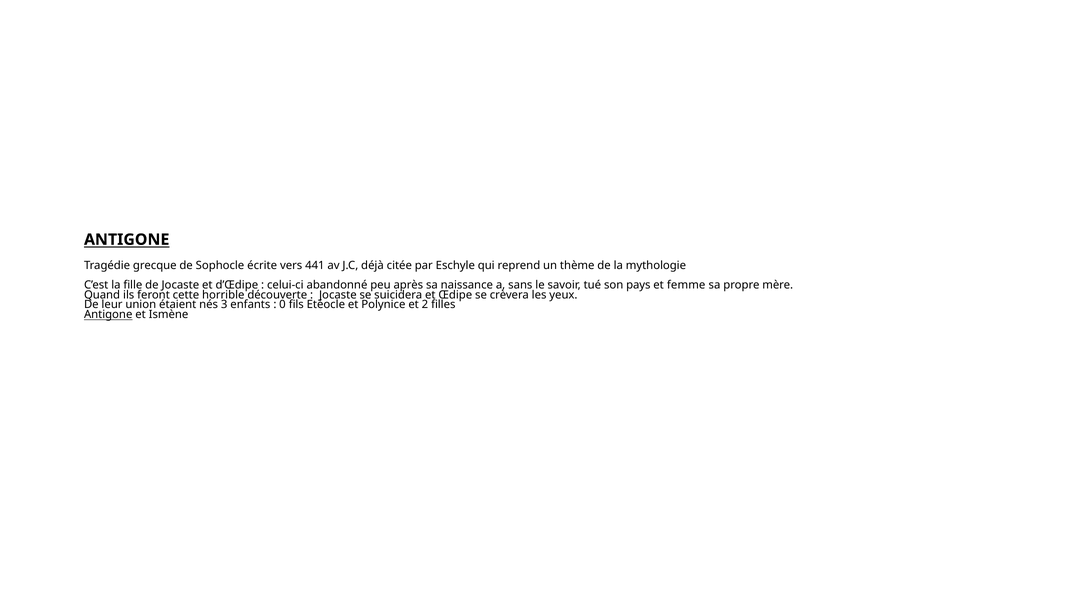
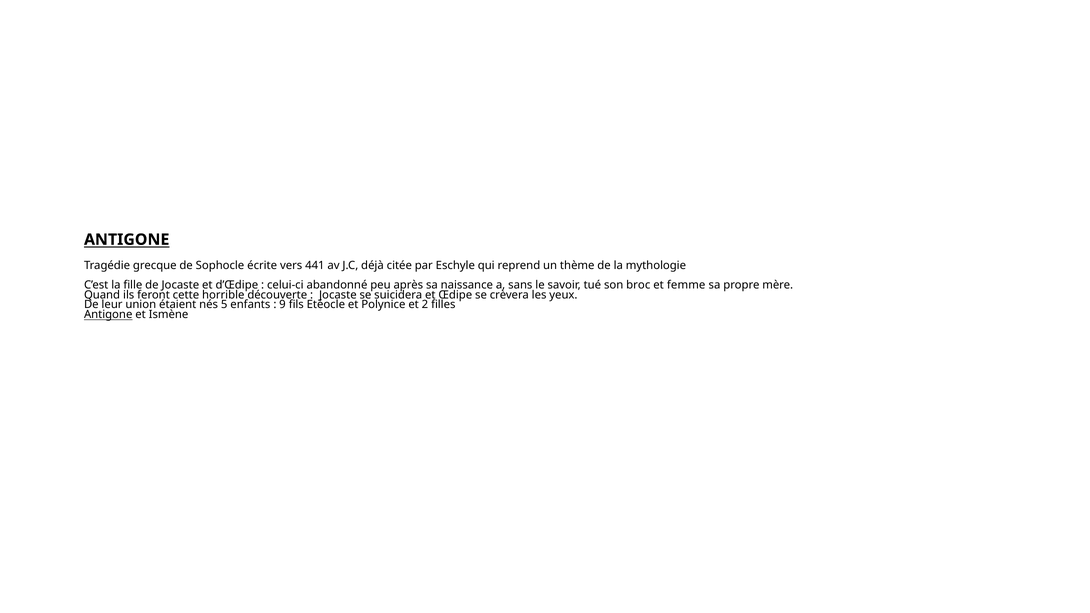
pays: pays -> broc (638, 285)
3: 3 -> 5 (224, 305)
0: 0 -> 9 (282, 305)
